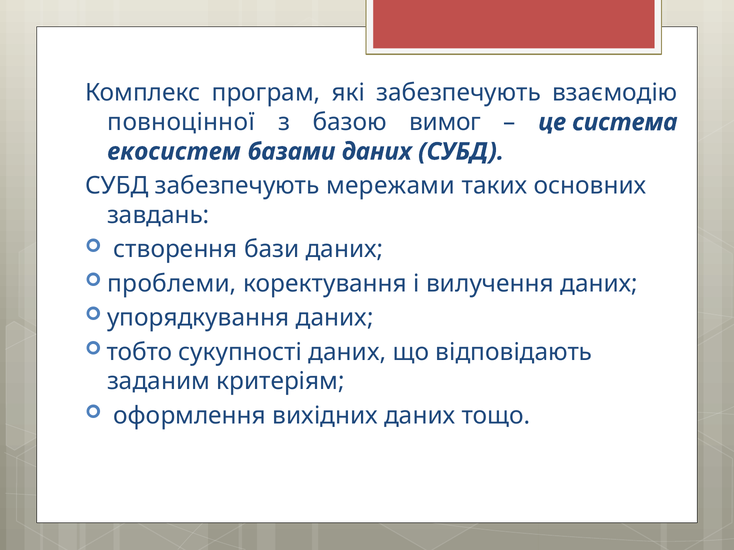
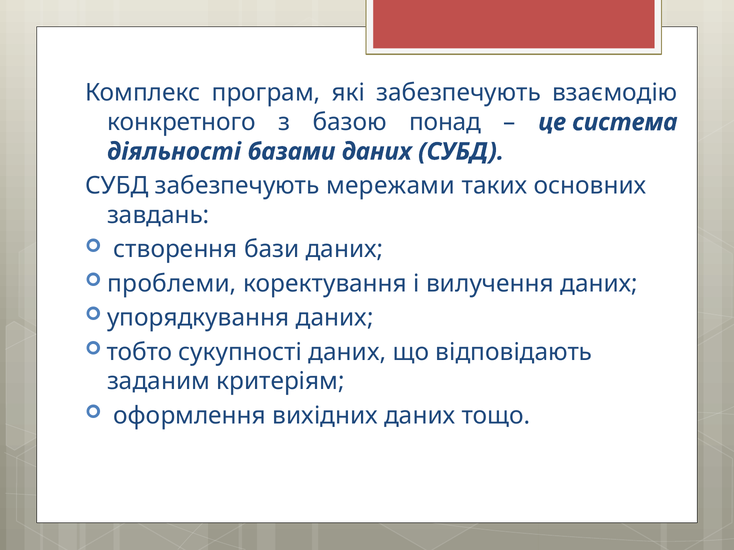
повноцінної: повноцінної -> конкретного (181, 122)
вимог: вимог -> понад (445, 122)
екосистем: екосистем -> діяльності (174, 152)
